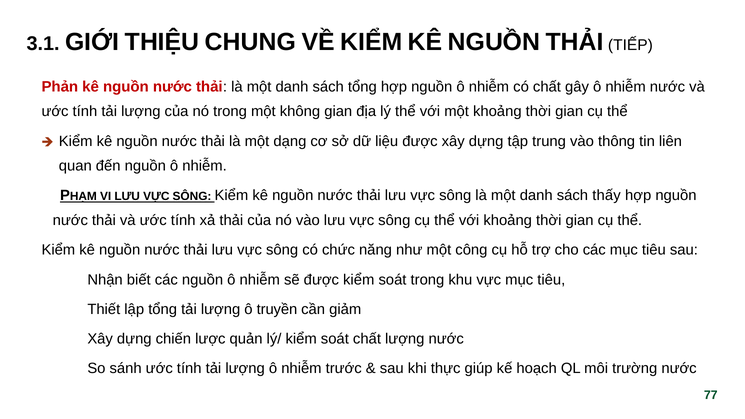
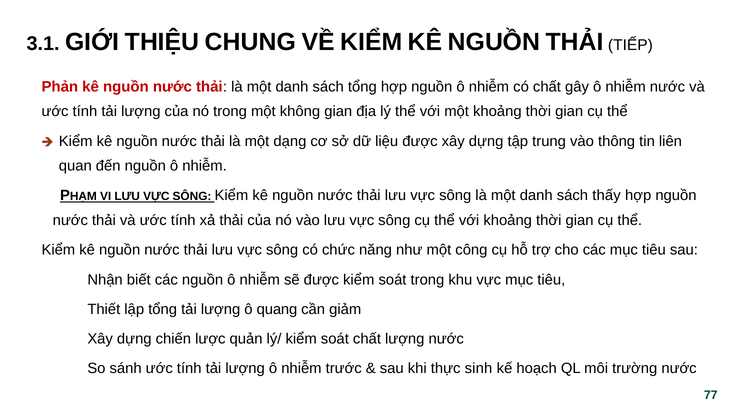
truyền: truyền -> quang (277, 309)
giúp: giúp -> sinh (478, 368)
